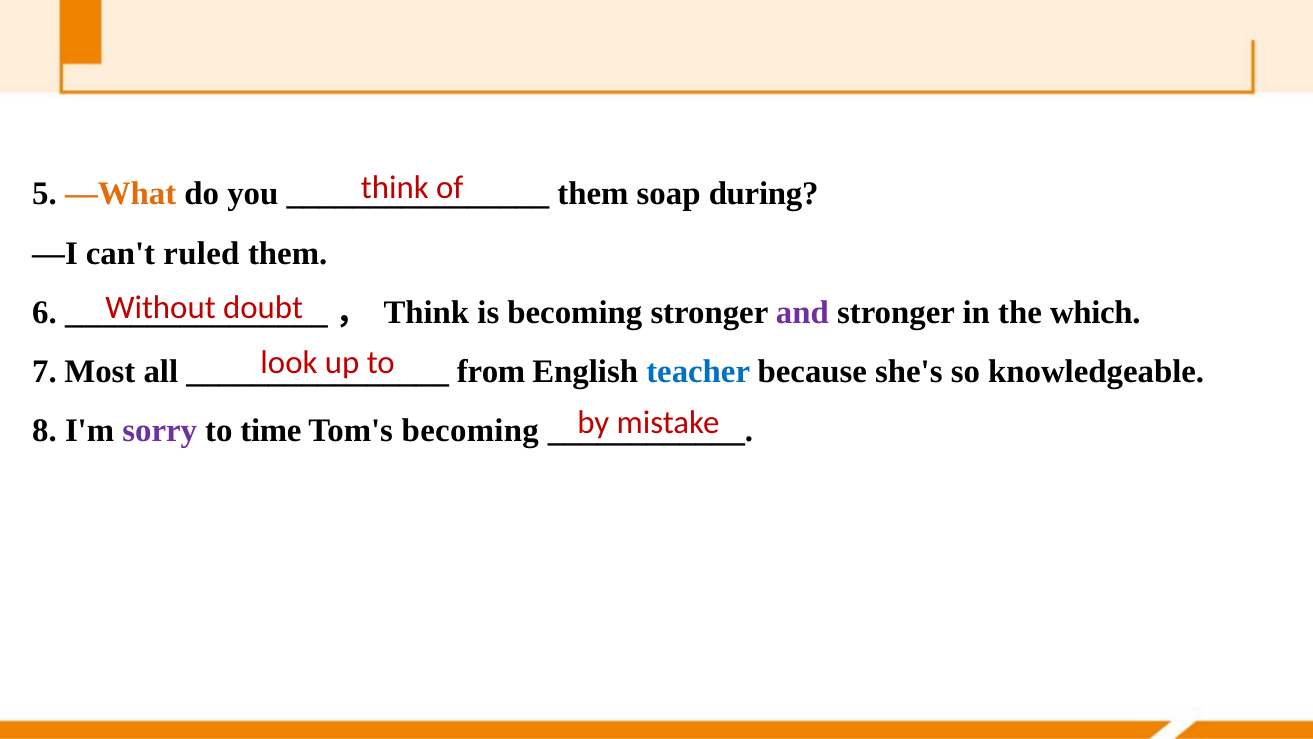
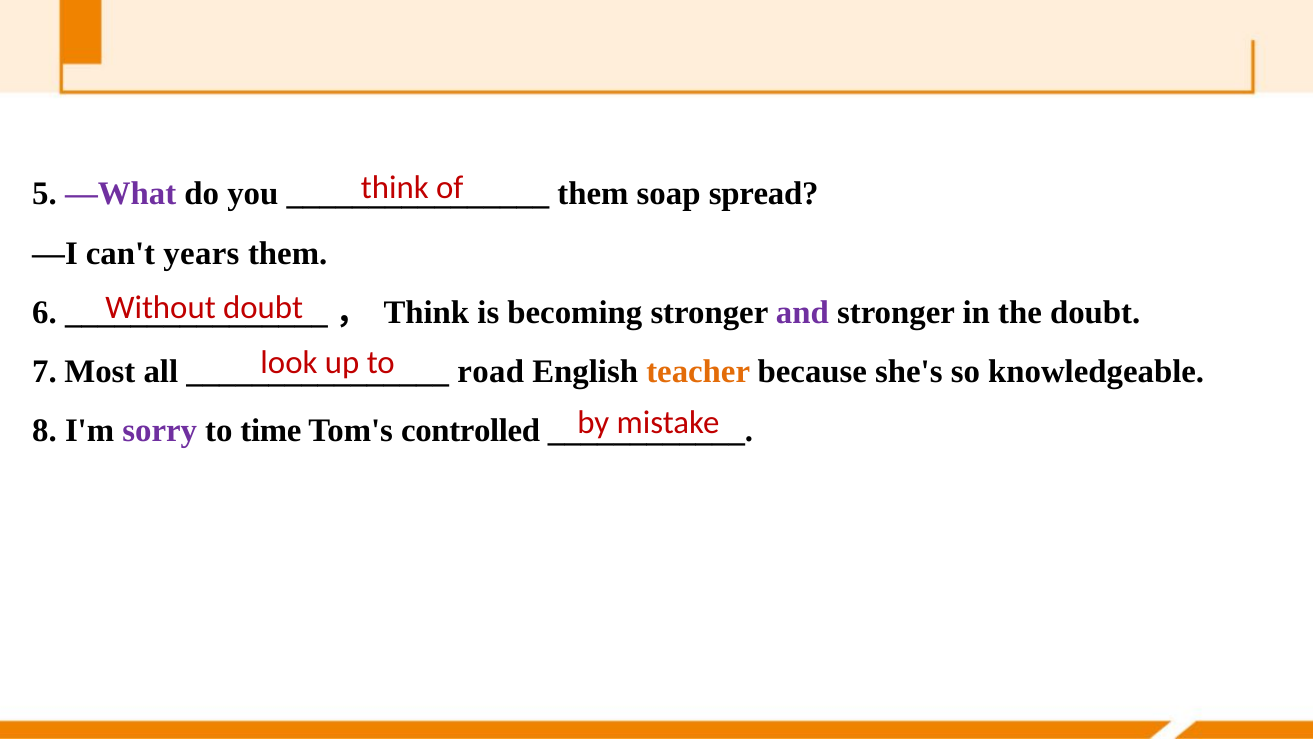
—What colour: orange -> purple (121, 194)
during: during -> spread (764, 194)
ruled: ruled -> years (201, 253)
the which: which -> doubt (1095, 312)
from: from -> road (491, 371)
teacher colour: blue -> orange (698, 371)
Tom's becoming: becoming -> controlled (471, 430)
